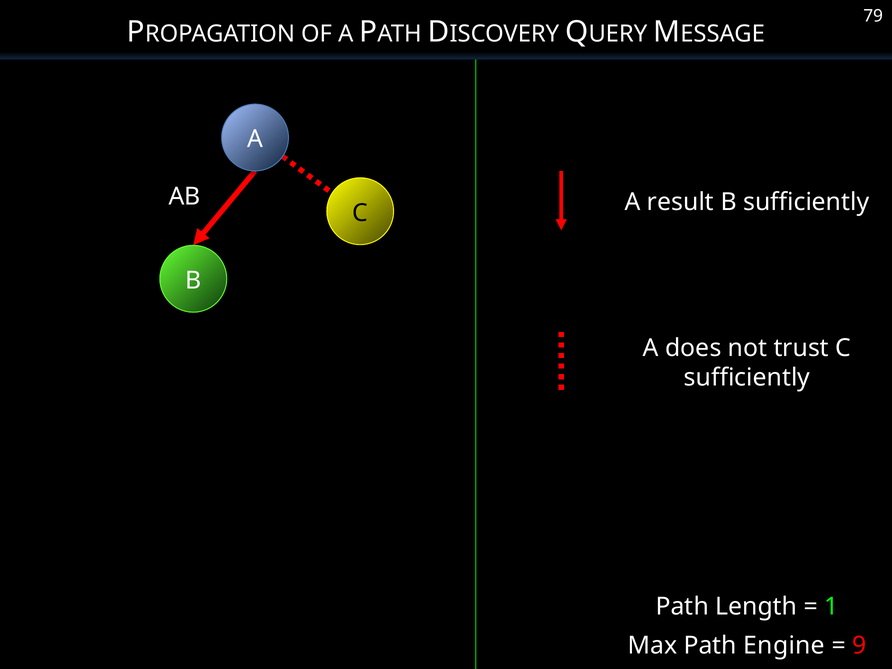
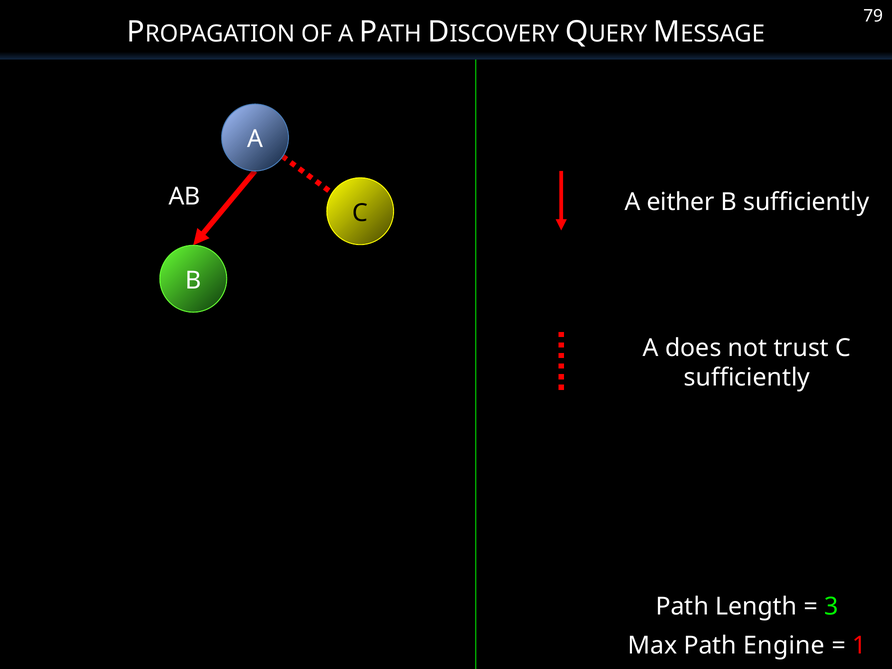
result: result -> either (681, 202)
1: 1 -> 3 (831, 606)
9: 9 -> 1 (859, 645)
